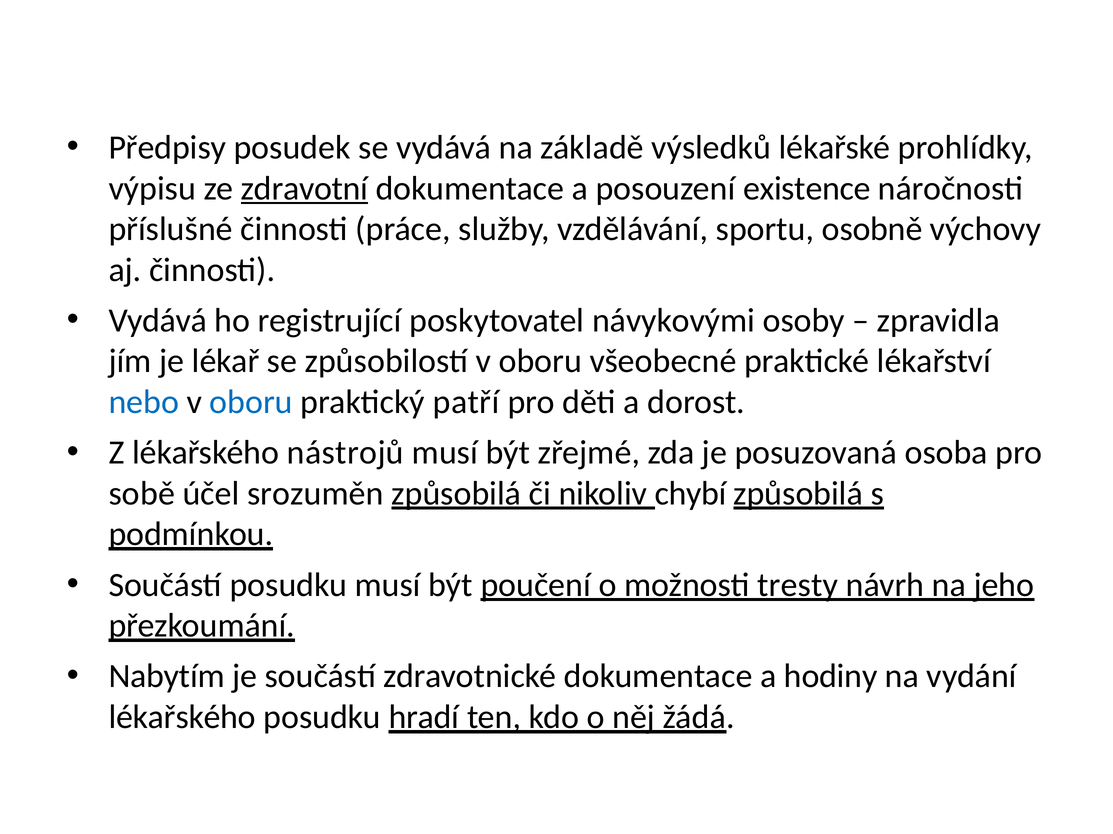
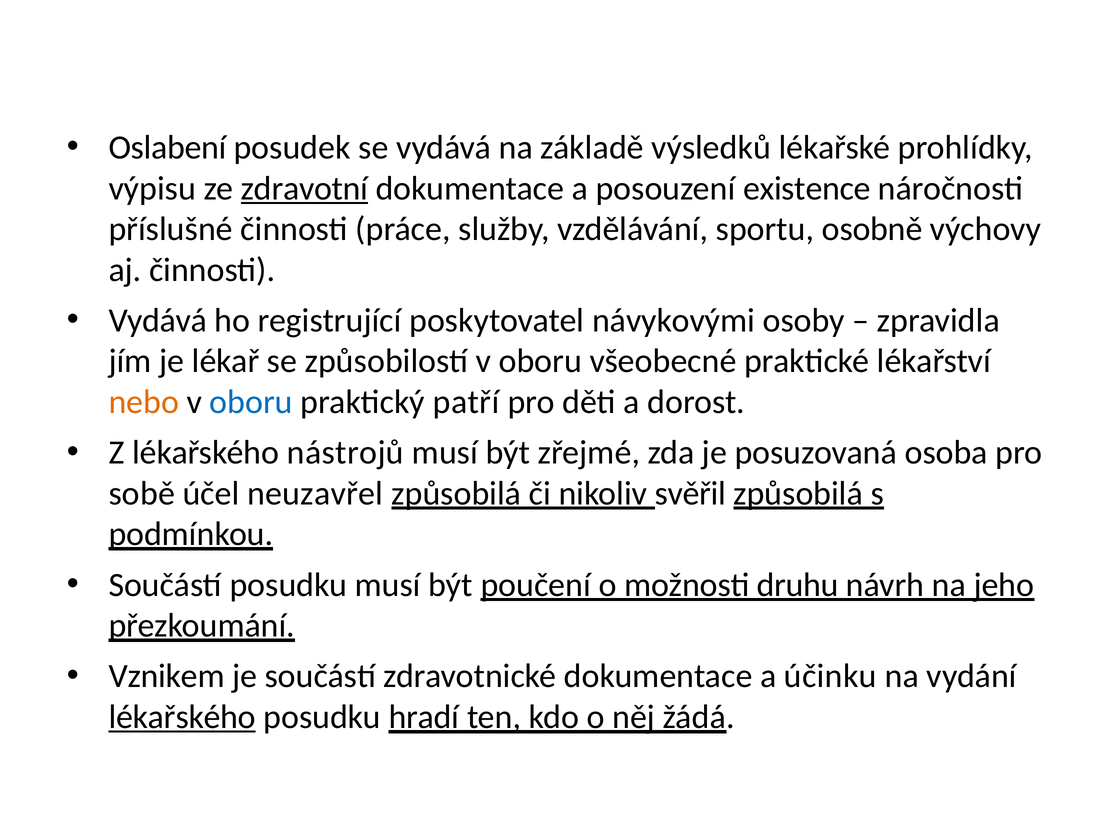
Předpisy: Předpisy -> Oslabení (167, 148)
nebo colour: blue -> orange (144, 402)
srozuměn: srozuměn -> neuzavřel (315, 494)
chybí: chybí -> svěřil (691, 494)
tresty: tresty -> druhu (798, 585)
Nabytím: Nabytím -> Vznikem (167, 677)
hodiny: hodiny -> účinku (830, 677)
lékařského underline: none -> present (182, 718)
